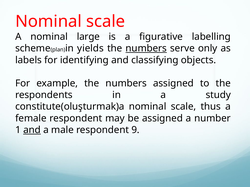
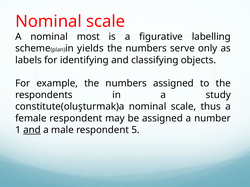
large: large -> most (88, 37)
numbers underline: present -> none (146, 49)
9: 9 -> 5 (136, 130)
